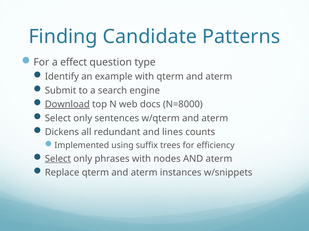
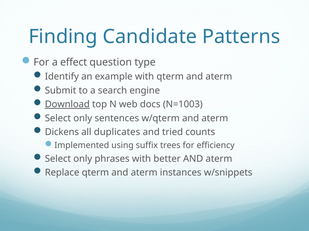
N=8000: N=8000 -> N=1003 (183, 105)
redundant: redundant -> duplicates (117, 133)
lines: lines -> tried (173, 133)
Select underline: present -> none (58, 159)
nodes: nodes -> better (167, 159)
